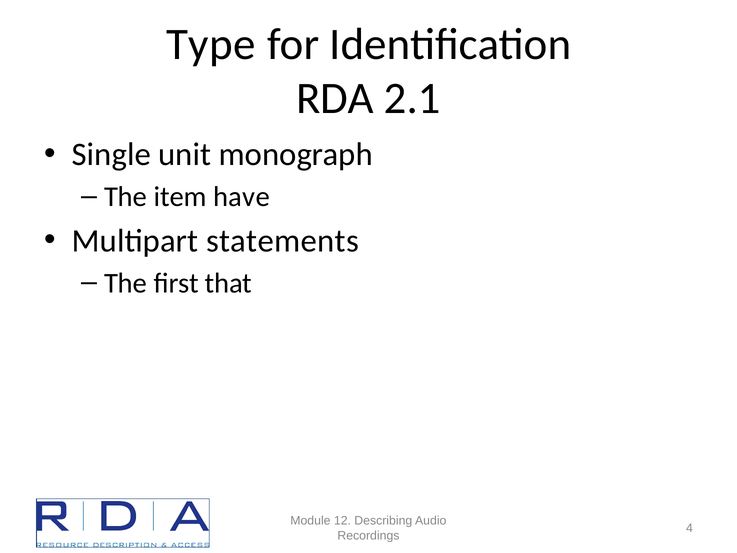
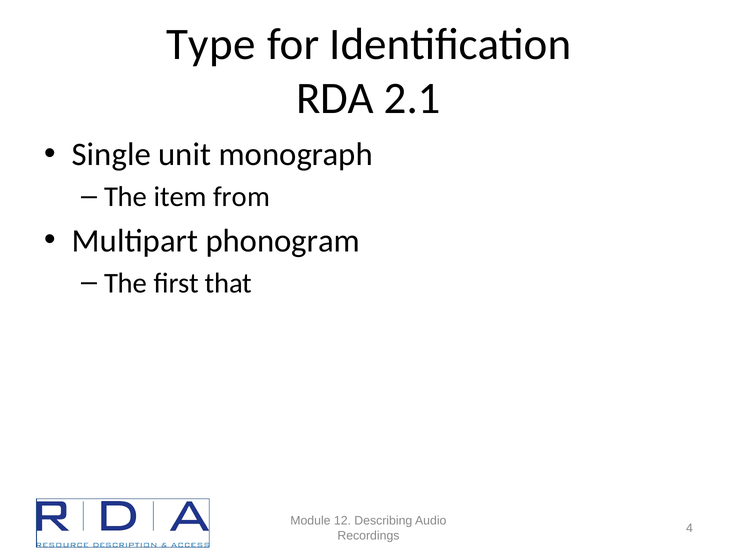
have: have -> from (242, 197)
statements: statements -> phonogram (283, 241)
